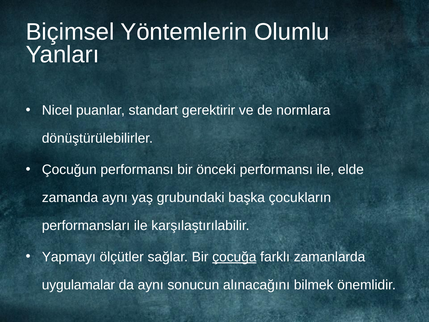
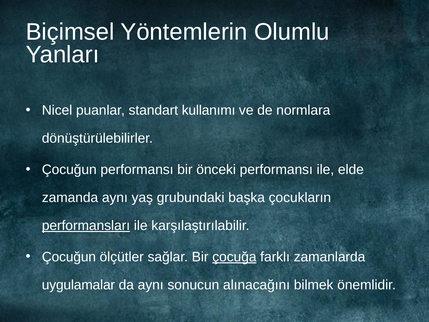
gerektirir: gerektirir -> kullanımı (209, 110)
performansları underline: none -> present (86, 225)
Yapmayı: Yapmayı -> Çocuğun (69, 257)
